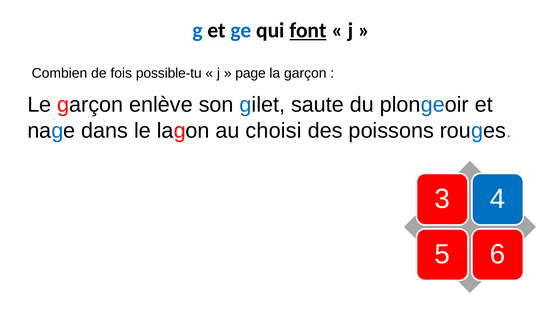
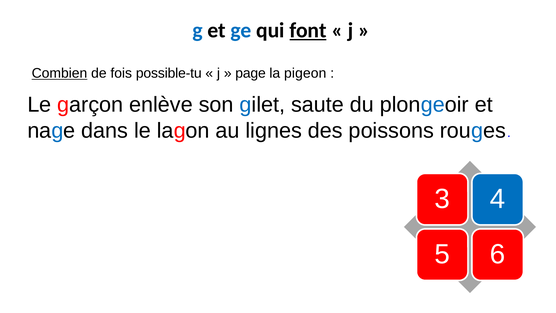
Combien underline: none -> present (59, 73)
la garçon: garçon -> pigeon (305, 73)
choisi: choisi -> lignes (274, 131)
